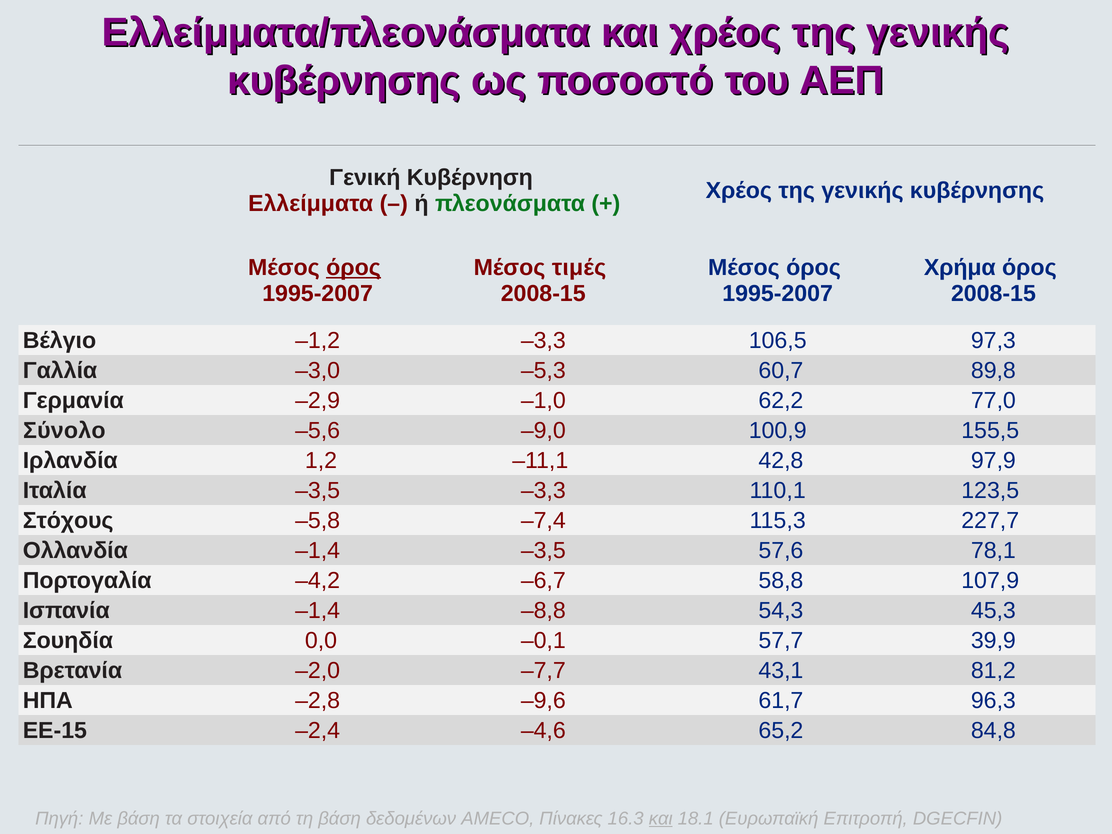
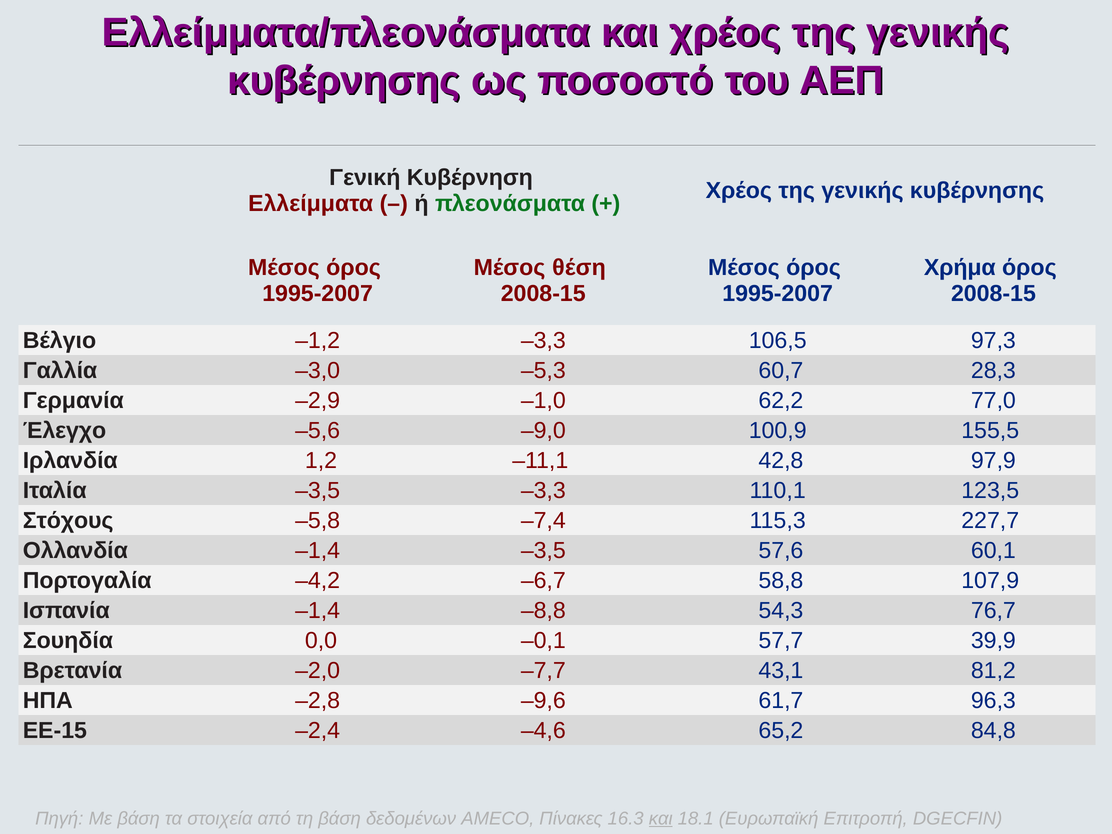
όρος underline: present -> none (354, 268)
τιμές: τιμές -> θέση (579, 268)
89,8: 89,8 -> 28,3 (993, 371)
Σύνολο: Σύνολο -> Έλεγχο (64, 431)
78,1: 78,1 -> 60,1 (993, 551)
45,3: 45,3 -> 76,7 (993, 610)
